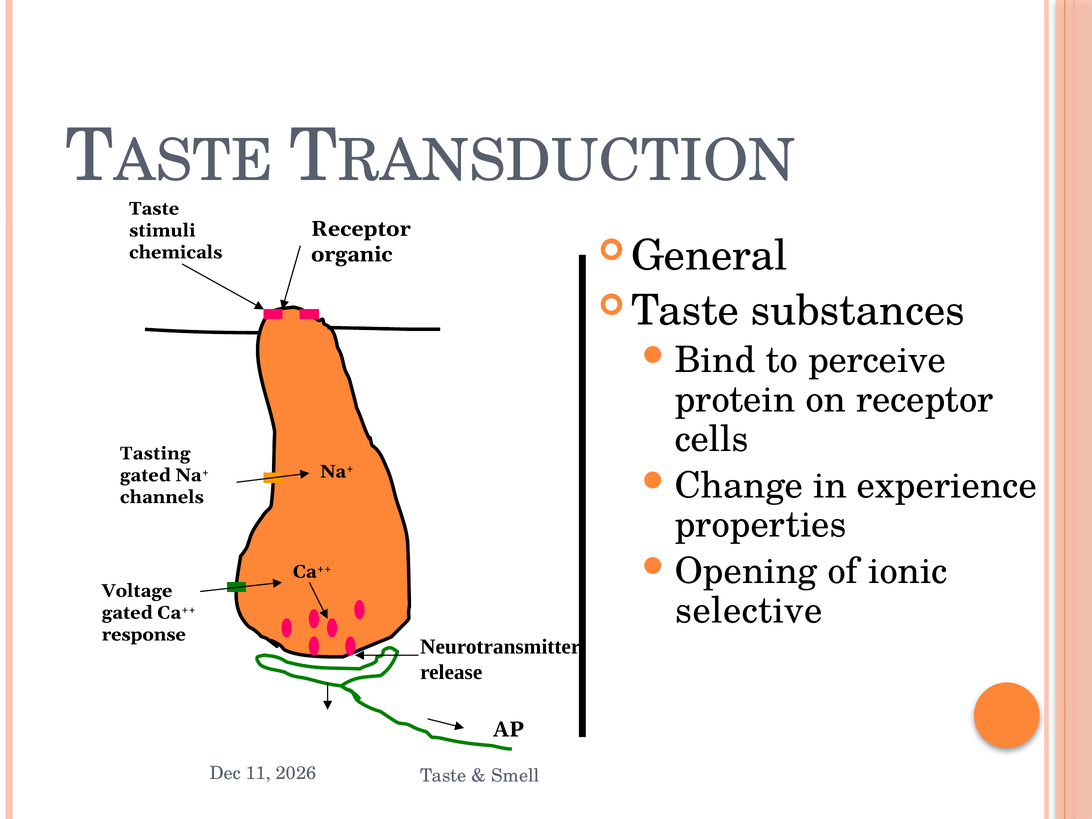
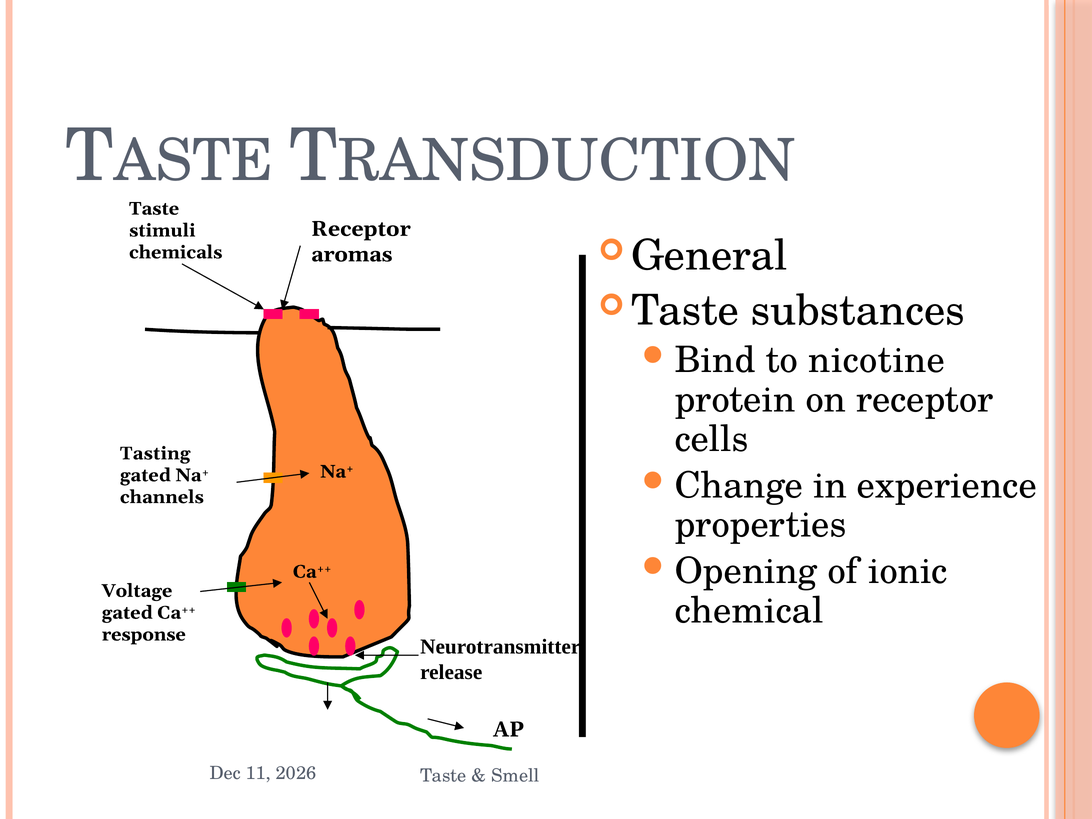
organic: organic -> aromas (352, 254)
perceive: perceive -> nicotine (877, 360)
selective: selective -> chemical (749, 611)
